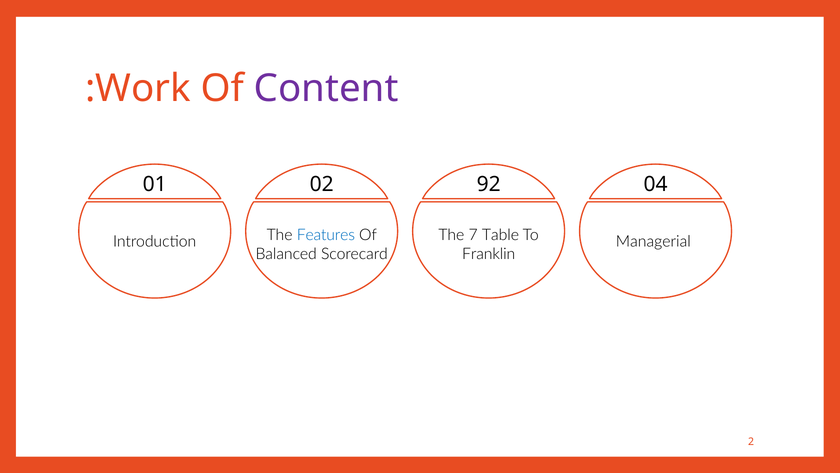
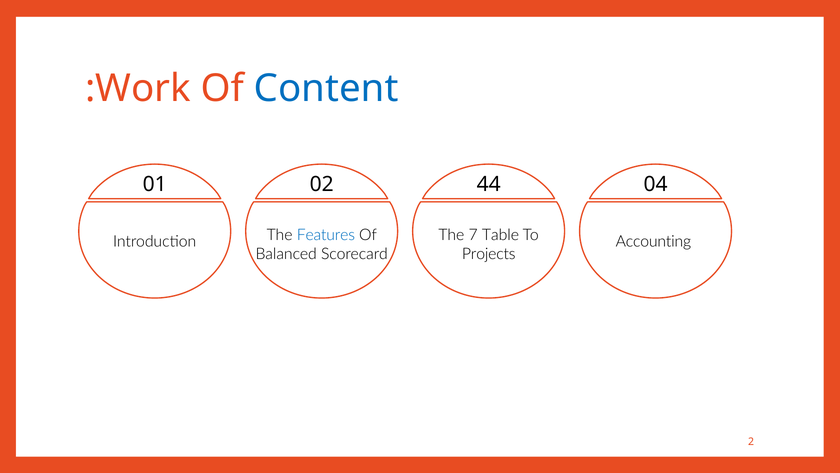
Content colour: purple -> blue (326, 88)
92: 92 -> 44 (489, 184)
Managerial: Managerial -> Accounting (653, 241)
Franklin: Franklin -> Projects (489, 254)
